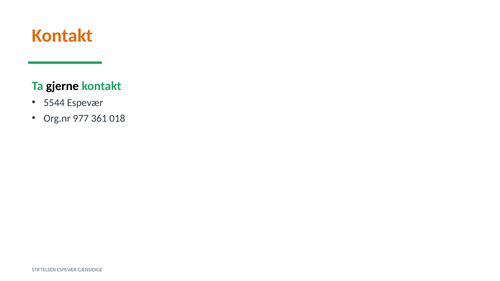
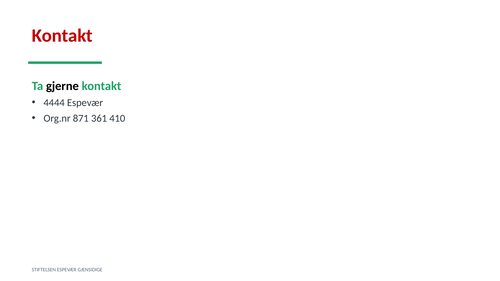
Kontakt colour: orange -> red (62, 36)
5544: 5544 -> 4444 (54, 103)
977: 977 -> 871 (81, 118)
018: 018 -> 410 (117, 118)
